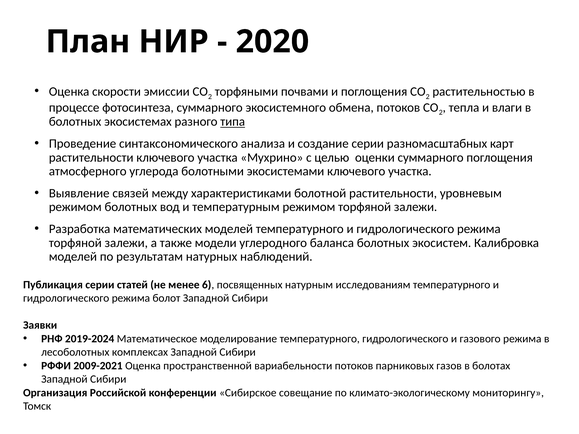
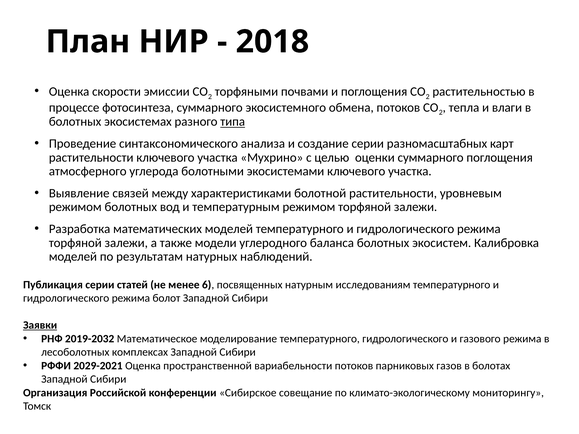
2020: 2020 -> 2018 (272, 42)
Заявки underline: none -> present (40, 325)
2019-2024: 2019-2024 -> 2019-2032 (90, 339)
2009-2021: 2009-2021 -> 2029-2021 (98, 366)
